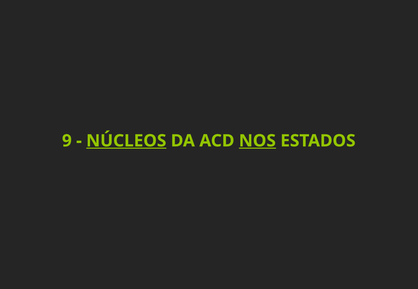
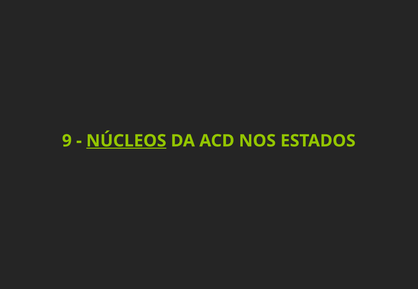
NOS underline: present -> none (257, 141)
